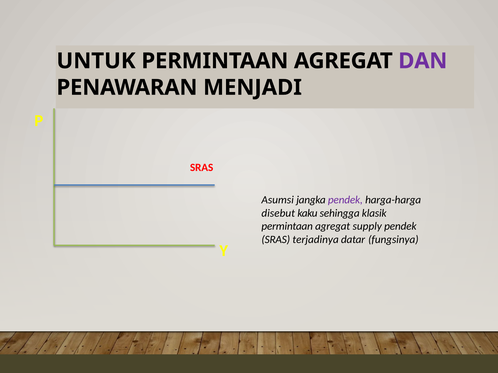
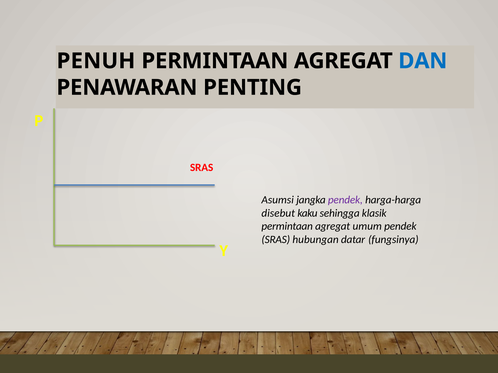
UNTUK: UNTUK -> PENUH (96, 61)
DAN colour: purple -> blue (423, 61)
MENJADI: MENJADI -> PENTING (253, 88)
supply: supply -> umum (367, 227)
terjadinya: terjadinya -> hubungan (316, 240)
